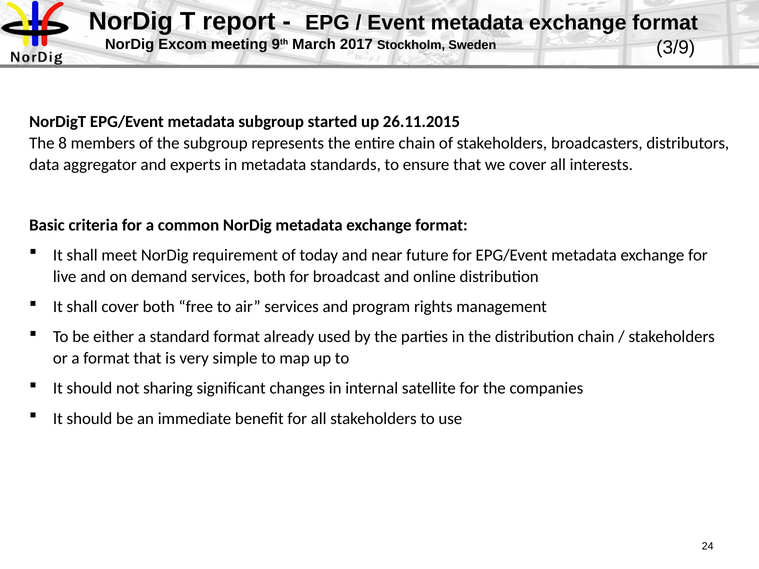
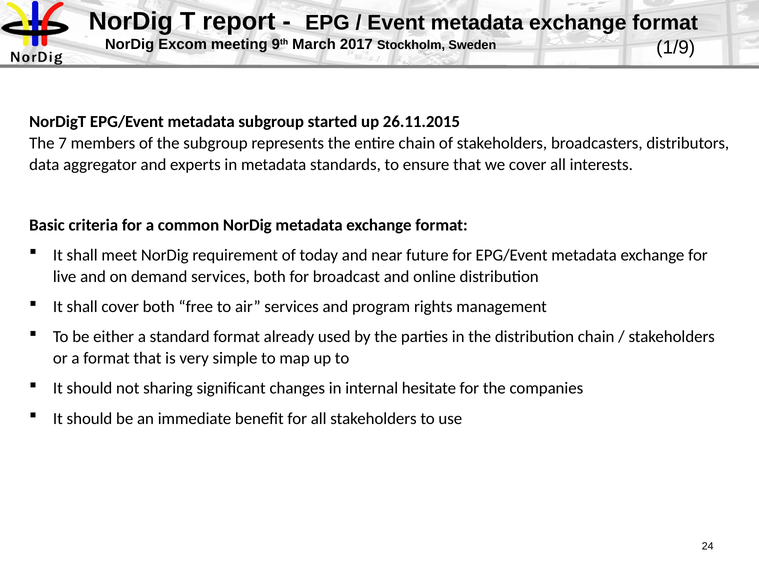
3/9: 3/9 -> 1/9 (676, 48)
8: 8 -> 7 (63, 143)
satellite: satellite -> hesitate (429, 389)
